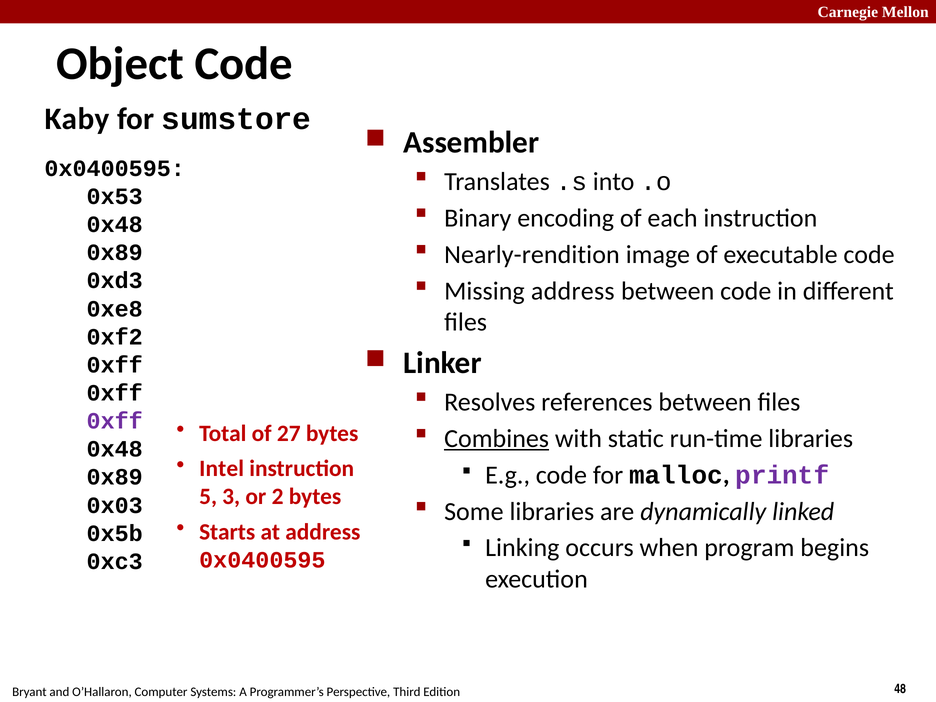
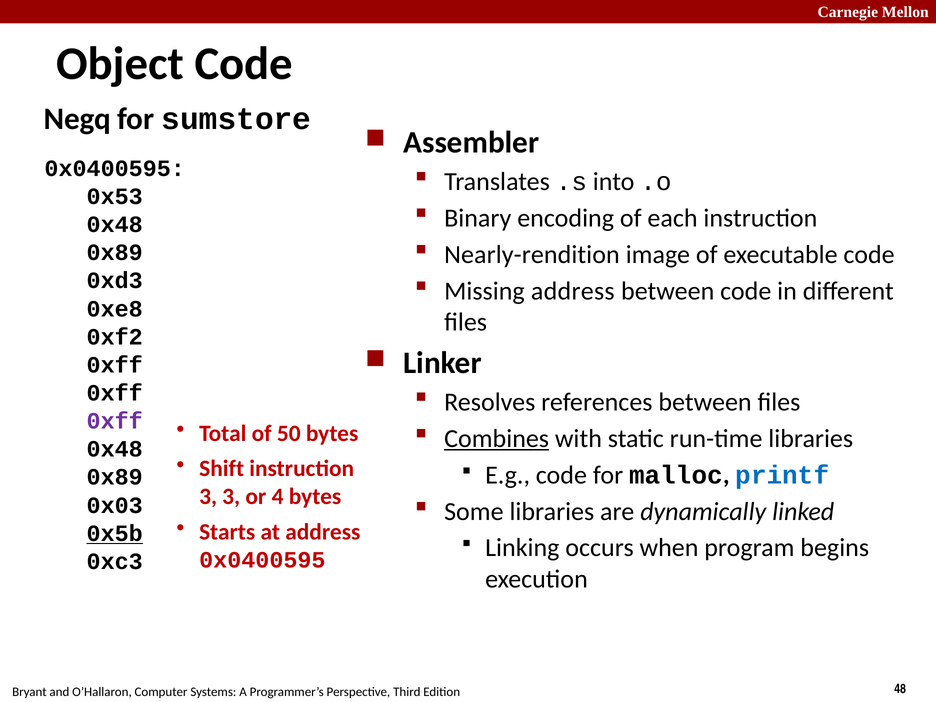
Kaby: Kaby -> Negq (77, 119)
27: 27 -> 50 (289, 434)
Intel: Intel -> Shift (222, 469)
printf colour: purple -> blue (782, 475)
5: 5 -> 3 (208, 497)
2: 2 -> 4 (278, 497)
0x5b underline: none -> present (115, 533)
